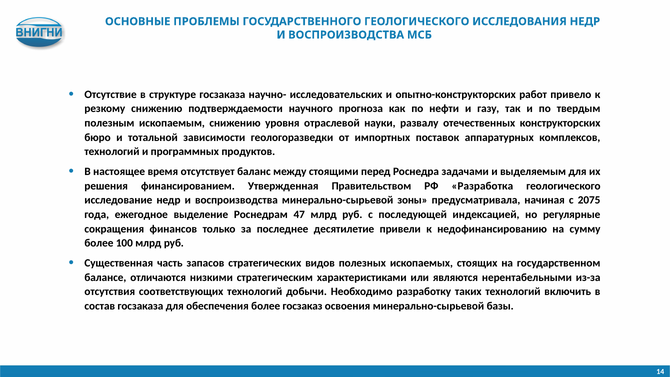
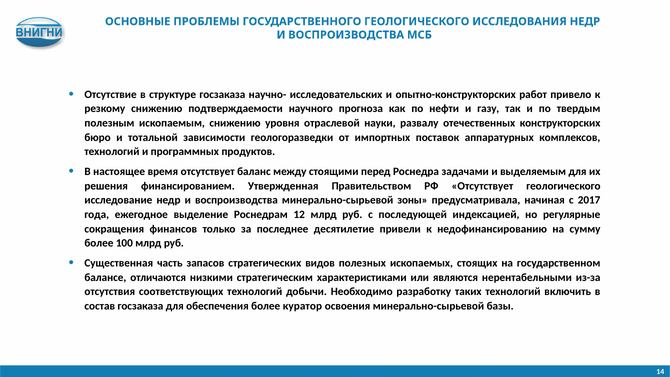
РФ Разработка: Разработка -> Отсутствует (482, 186)
2075: 2075 -> 2017 (589, 200)
47: 47 -> 12 (299, 215)
госзаказ: госзаказ -> куратор (302, 306)
